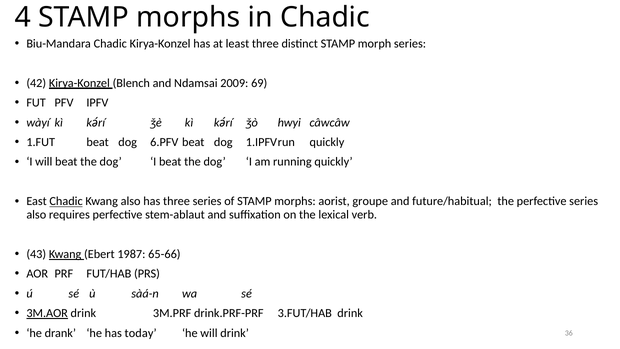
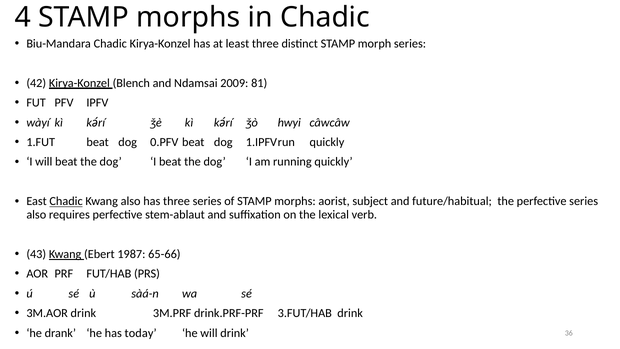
69: 69 -> 81 (259, 83)
6.PFV: 6.PFV -> 0.PFV (164, 142)
groupe: groupe -> subject (370, 201)
3M.AOR underline: present -> none (47, 313)
